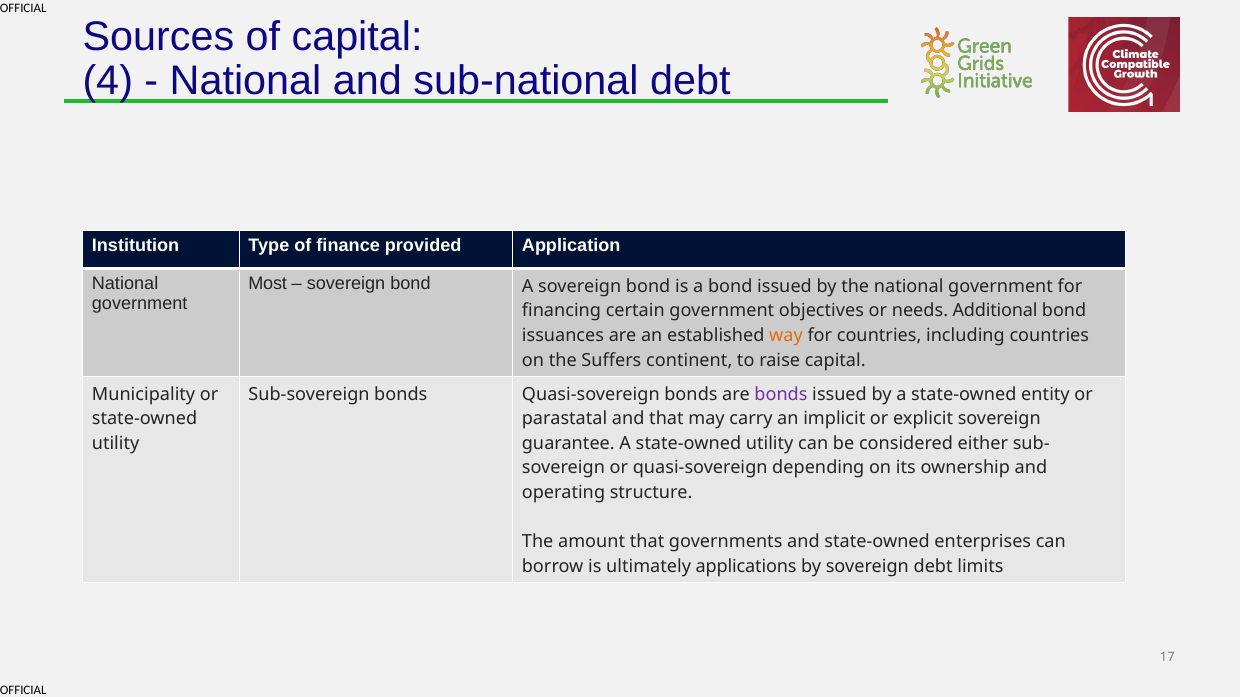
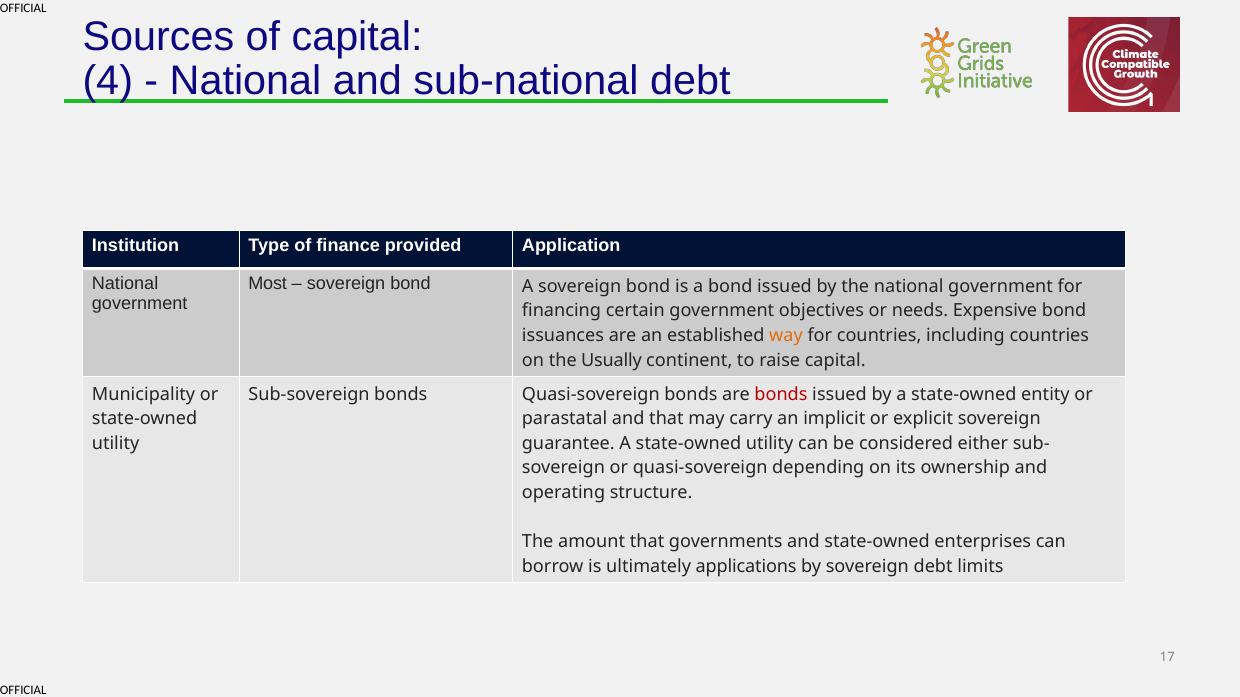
Additional: Additional -> Expensive (995, 311)
Suffers: Suffers -> Usually (612, 360)
bonds colour: purple -> red (781, 394)
